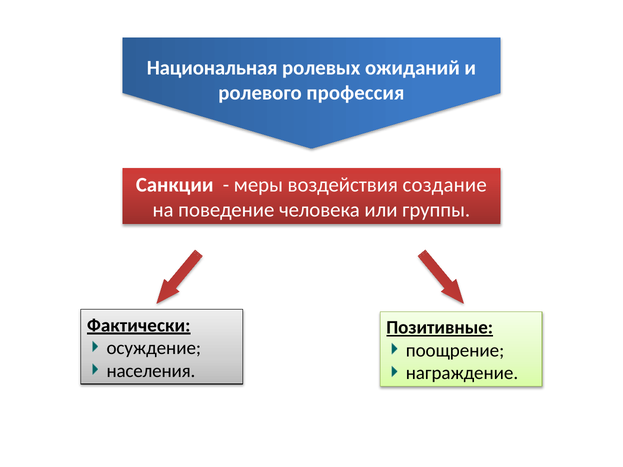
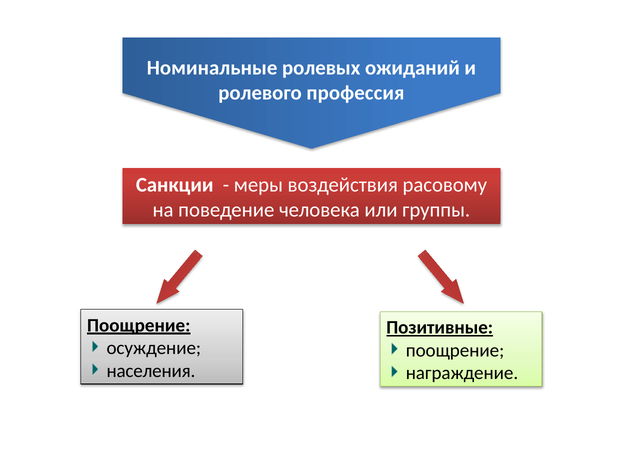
Национальная: Национальная -> Номинальные (212, 68)
создание: создание -> расовому (445, 185)
Фактически: Фактически -> Поощрение (139, 325)
